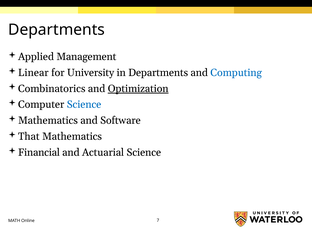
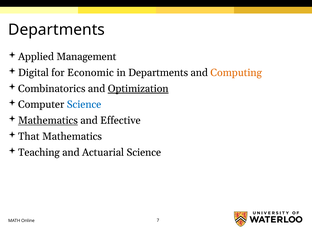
Linear: Linear -> Digital (33, 73)
University: University -> Economic (90, 73)
Computing colour: blue -> orange (236, 73)
Mathematics underline: none -> present (48, 120)
Software: Software -> Effective (120, 120)
Financial: Financial -> Teaching (39, 152)
